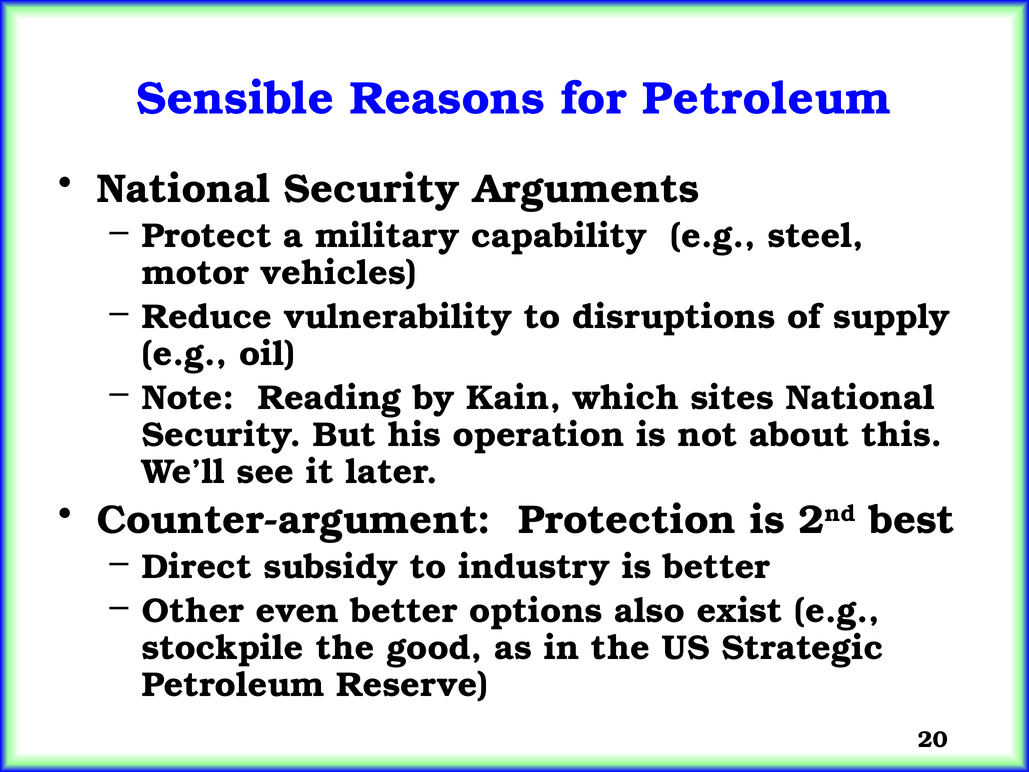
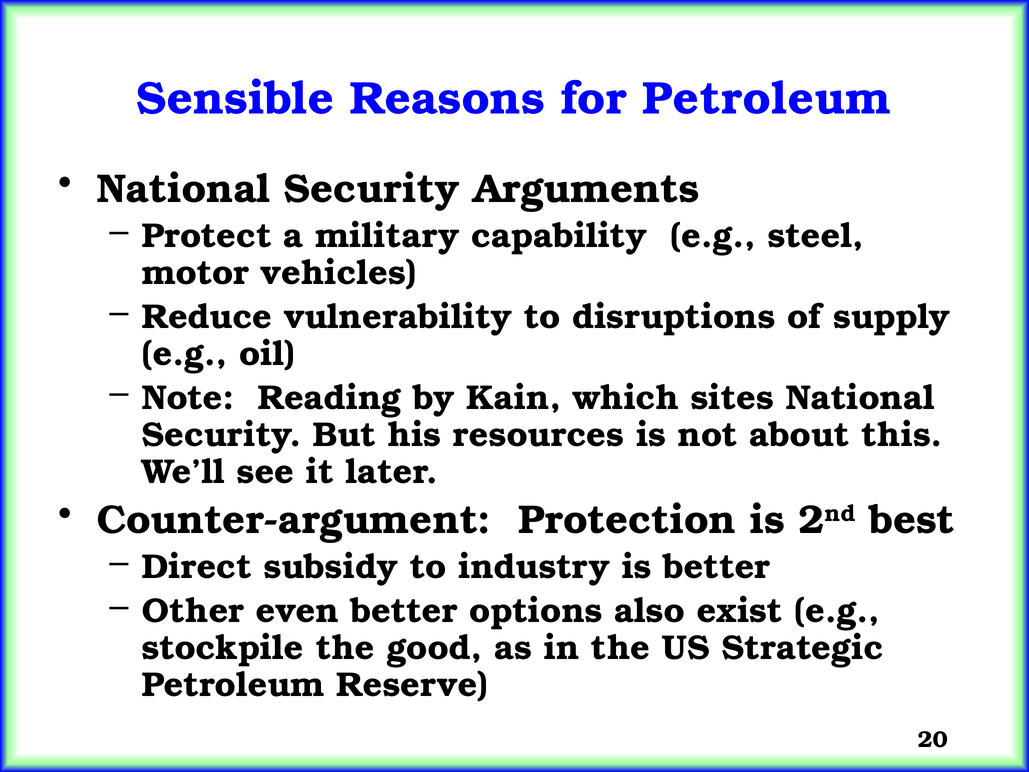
operation: operation -> resources (539, 435)
